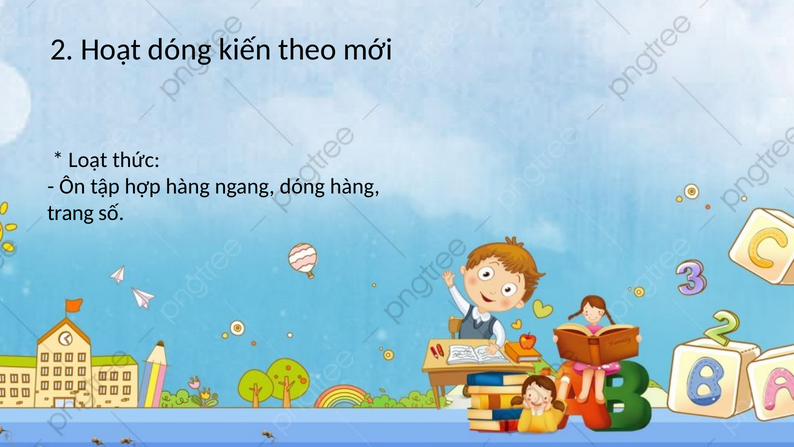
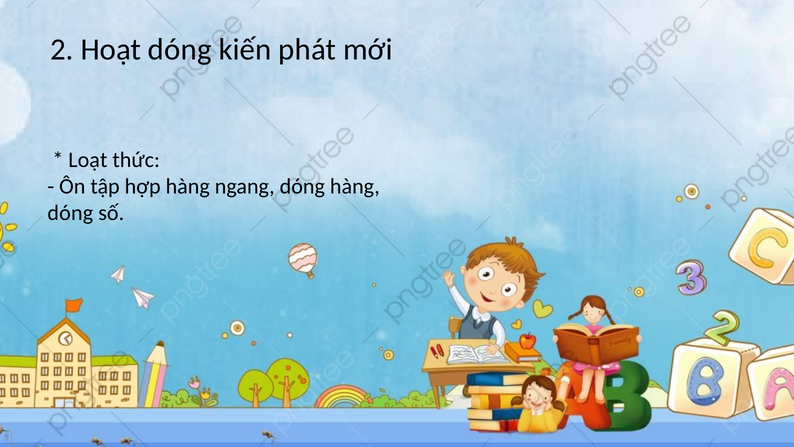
theo: theo -> phát (307, 49)
trang: trang -> dóng (70, 213)
